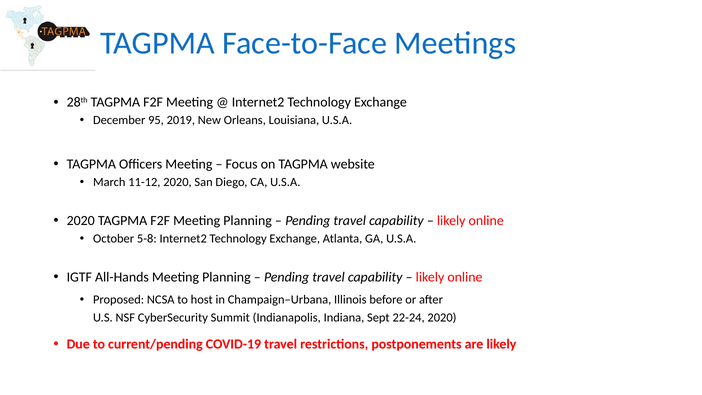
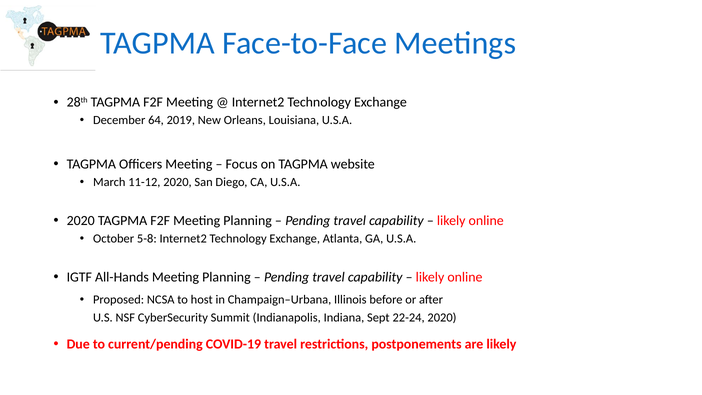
95: 95 -> 64 (156, 120)
